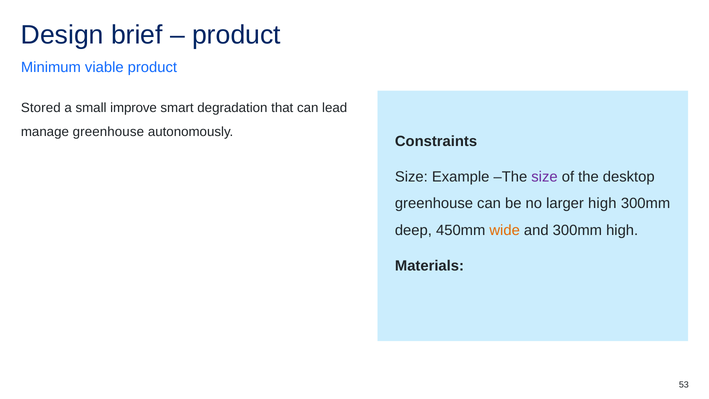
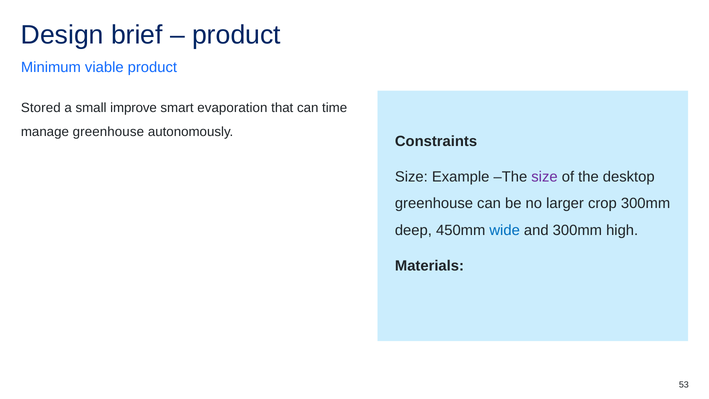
degradation: degradation -> evaporation (232, 108)
lead: lead -> time (335, 108)
larger high: high -> crop (602, 204)
wide colour: orange -> blue (505, 230)
